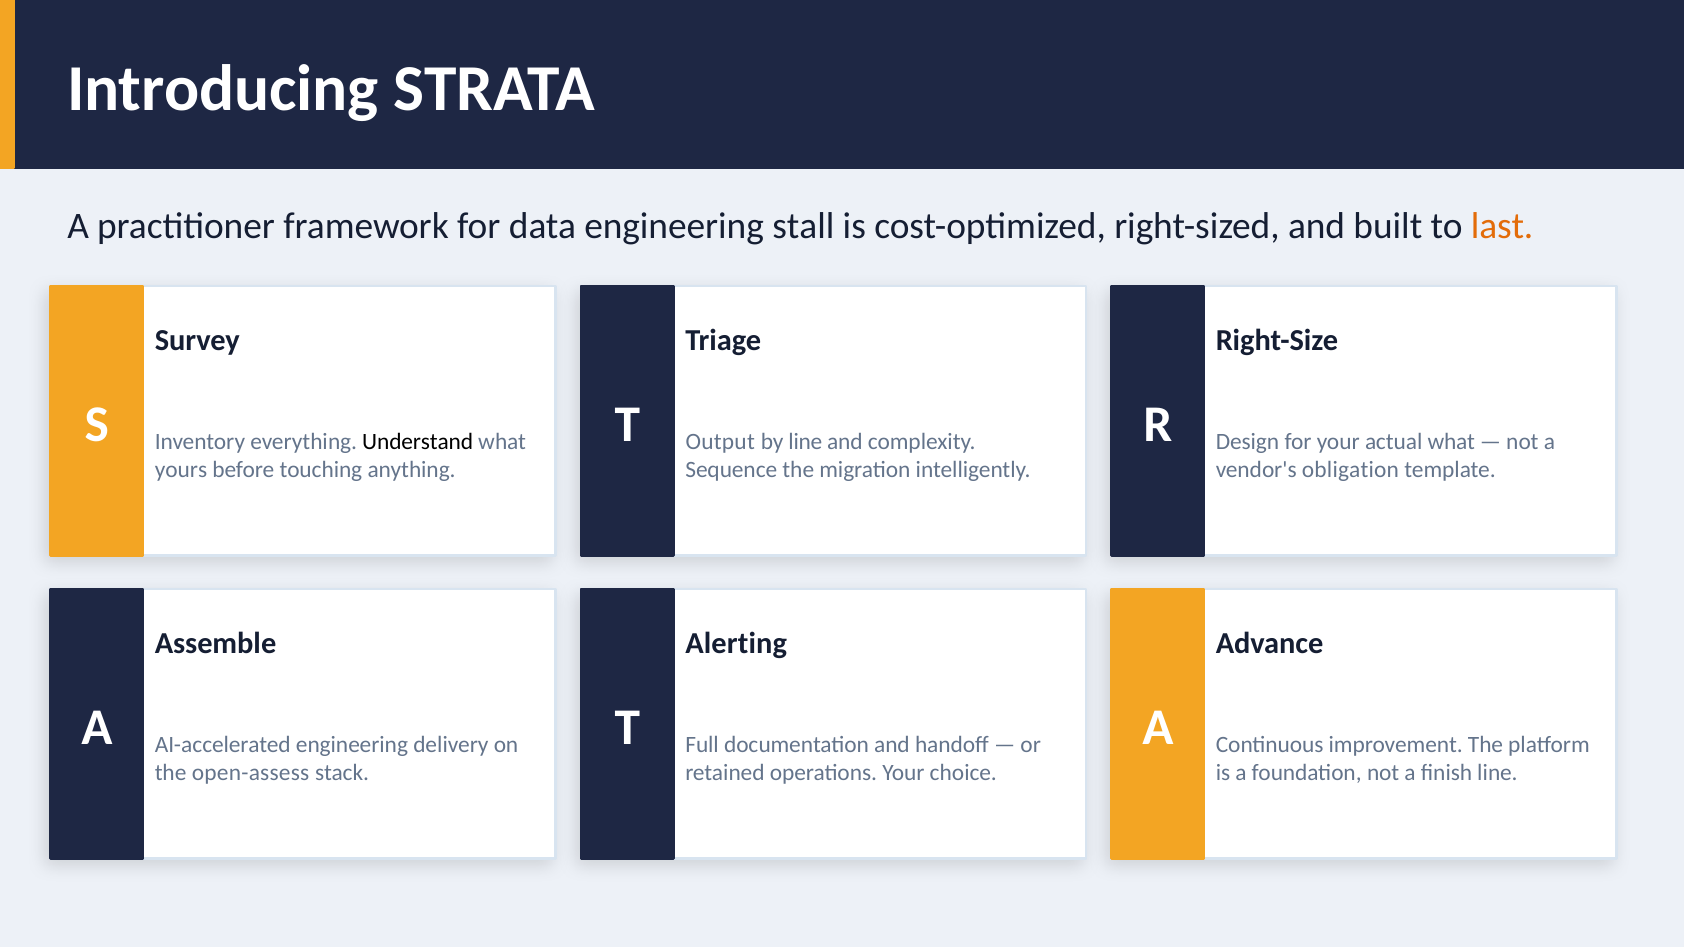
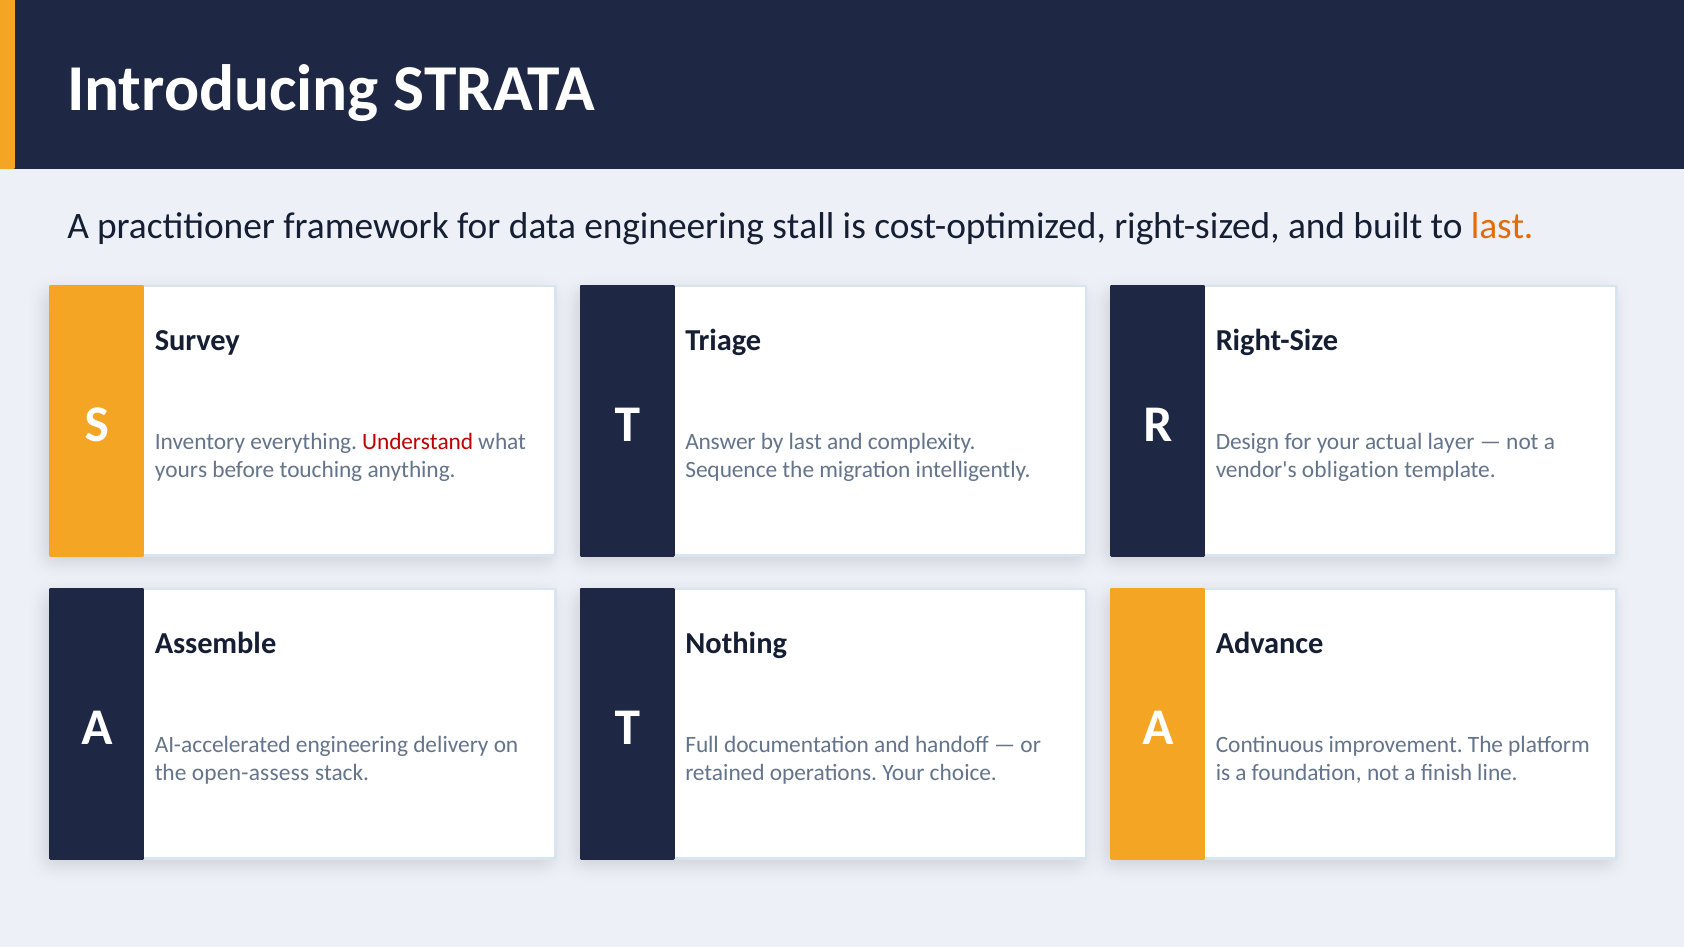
Understand colour: black -> red (418, 442)
Output: Output -> Answer (720, 442)
by line: line -> last (805, 442)
actual what: what -> layer (1451, 442)
Alerting: Alerting -> Nothing (736, 644)
